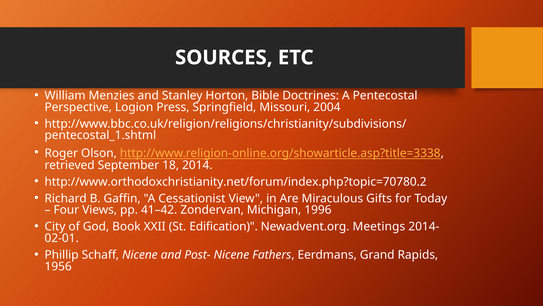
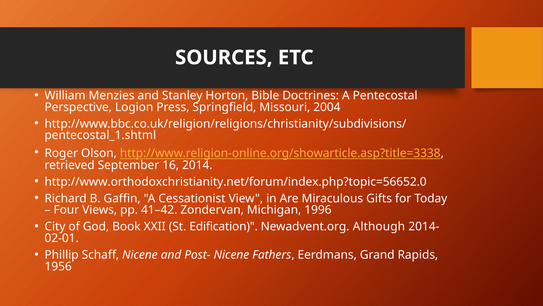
18: 18 -> 16 (171, 165)
http://www.orthodoxchristianity.net/forum/index.php?topic=70780.2: http://www.orthodoxchristianity.net/forum/index.php?topic=70780.2 -> http://www.orthodoxchristianity.net/forum/index.php?topic=56652.0 (236, 181)
Meetings: Meetings -> Although (379, 226)
